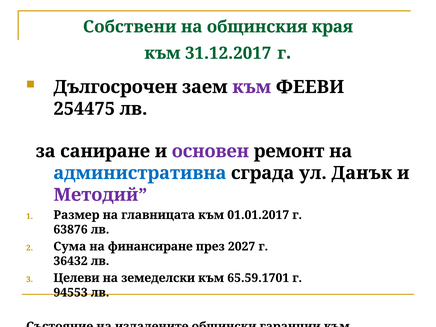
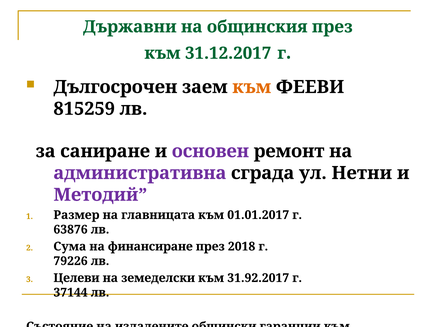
Собствени: Собствени -> Държавни (130, 27)
общинския края: края -> през (332, 27)
към colour: purple -> orange (252, 87)
254475: 254475 -> 815259 (84, 109)
административна colour: blue -> purple (140, 173)
Данък: Данък -> Нетни (362, 173)
2027: 2027 -> 2018 (242, 246)
36432: 36432 -> 79226 (71, 261)
65.59.1701: 65.59.1701 -> 31.92.2017 (258, 278)
94553: 94553 -> 37144 (71, 293)
